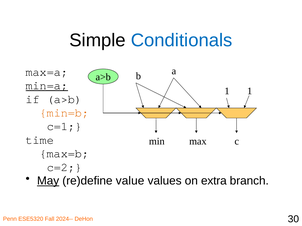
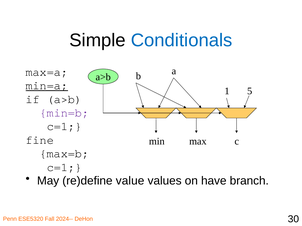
1 1: 1 -> 5 (250, 91)
min=b colour: orange -> purple (64, 113)
time: time -> fine (40, 140)
c=2: c=2 -> c=1 (64, 168)
May underline: present -> none (48, 181)
extra: extra -> have (214, 181)
